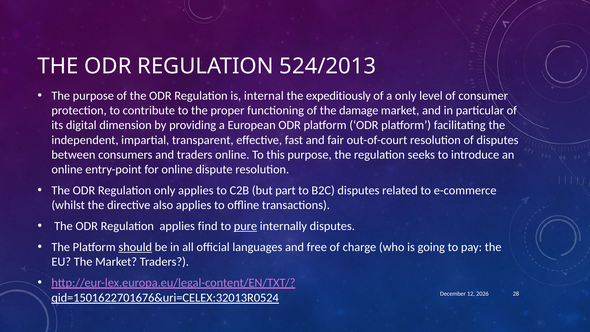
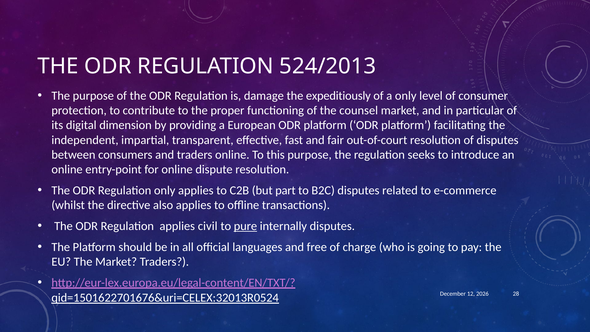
internal: internal -> damage (264, 96)
damage: damage -> counsel (359, 110)
find: find -> civil (208, 226)
should underline: present -> none (135, 247)
